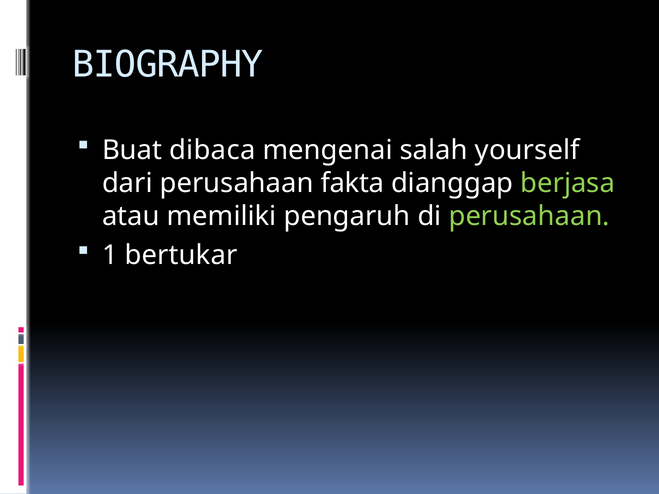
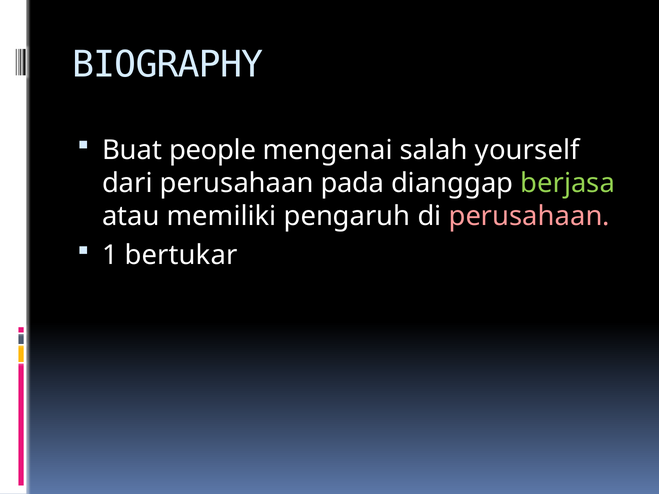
dibaca: dibaca -> people (213, 150)
fakta: fakta -> pada (352, 183)
perusahaan colour: light green -> pink (529, 216)
